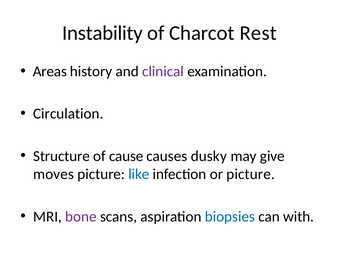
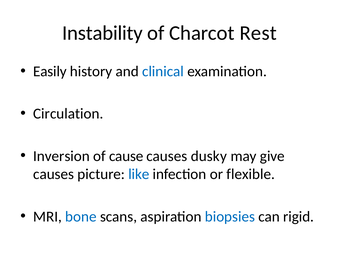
Areas: Areas -> Easily (50, 71)
clinical colour: purple -> blue (163, 71)
Structure: Structure -> Inversion (61, 156)
moves: moves -> causes (54, 174)
or picture: picture -> flexible (251, 174)
bone colour: purple -> blue (81, 217)
with: with -> rigid (299, 217)
